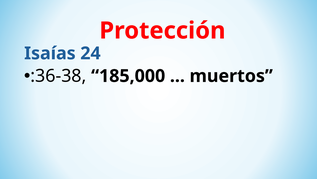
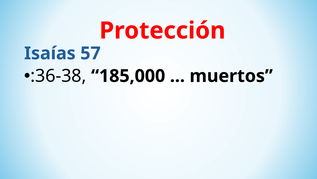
24: 24 -> 57 (90, 53)
